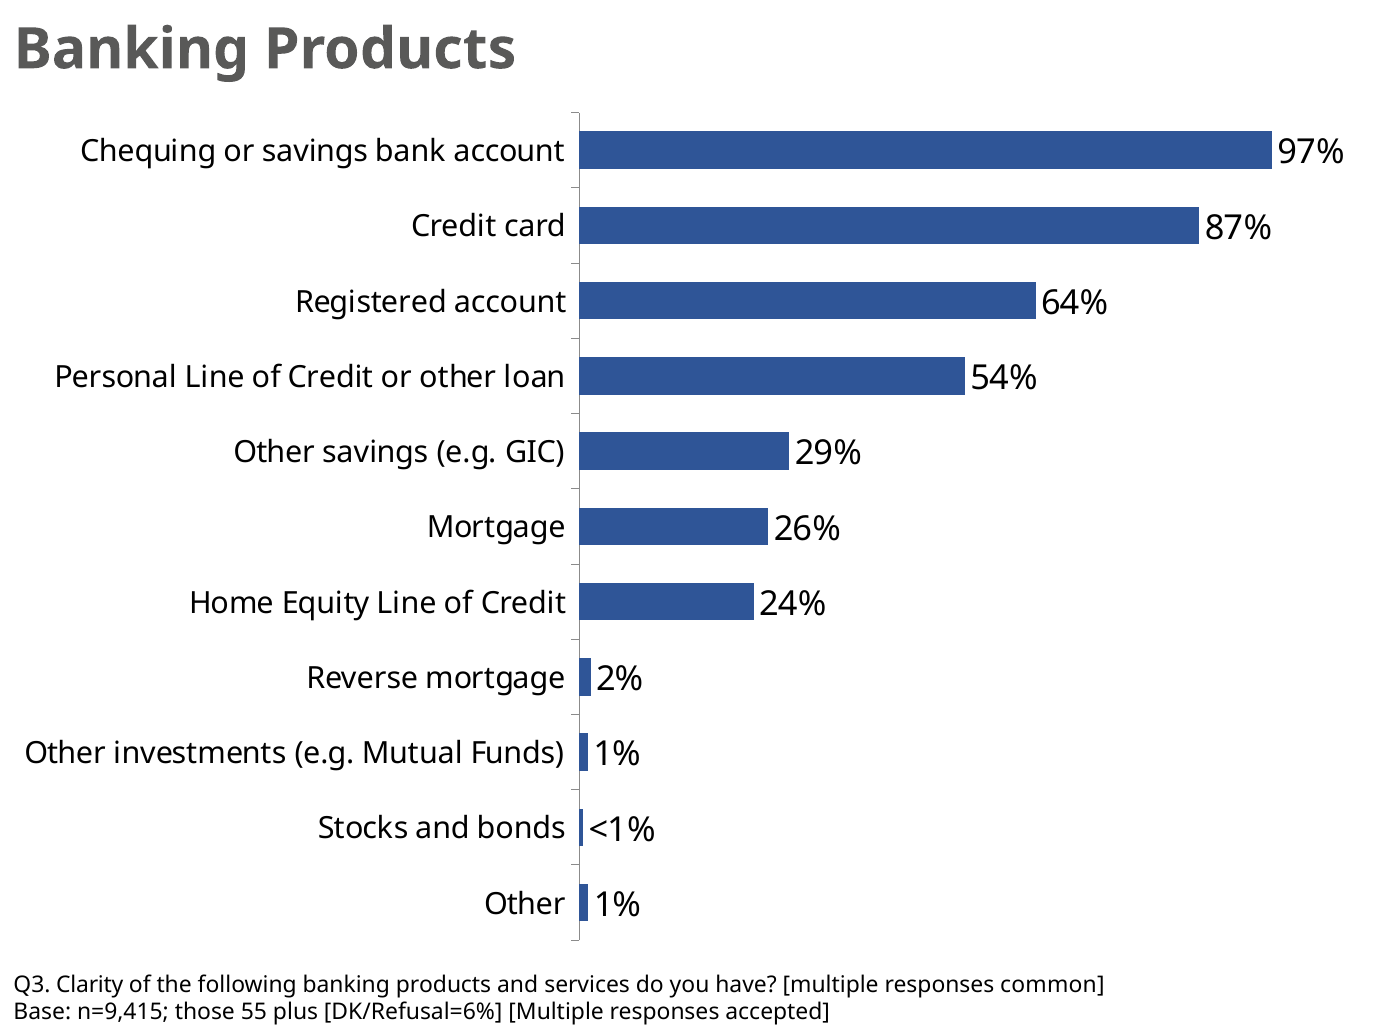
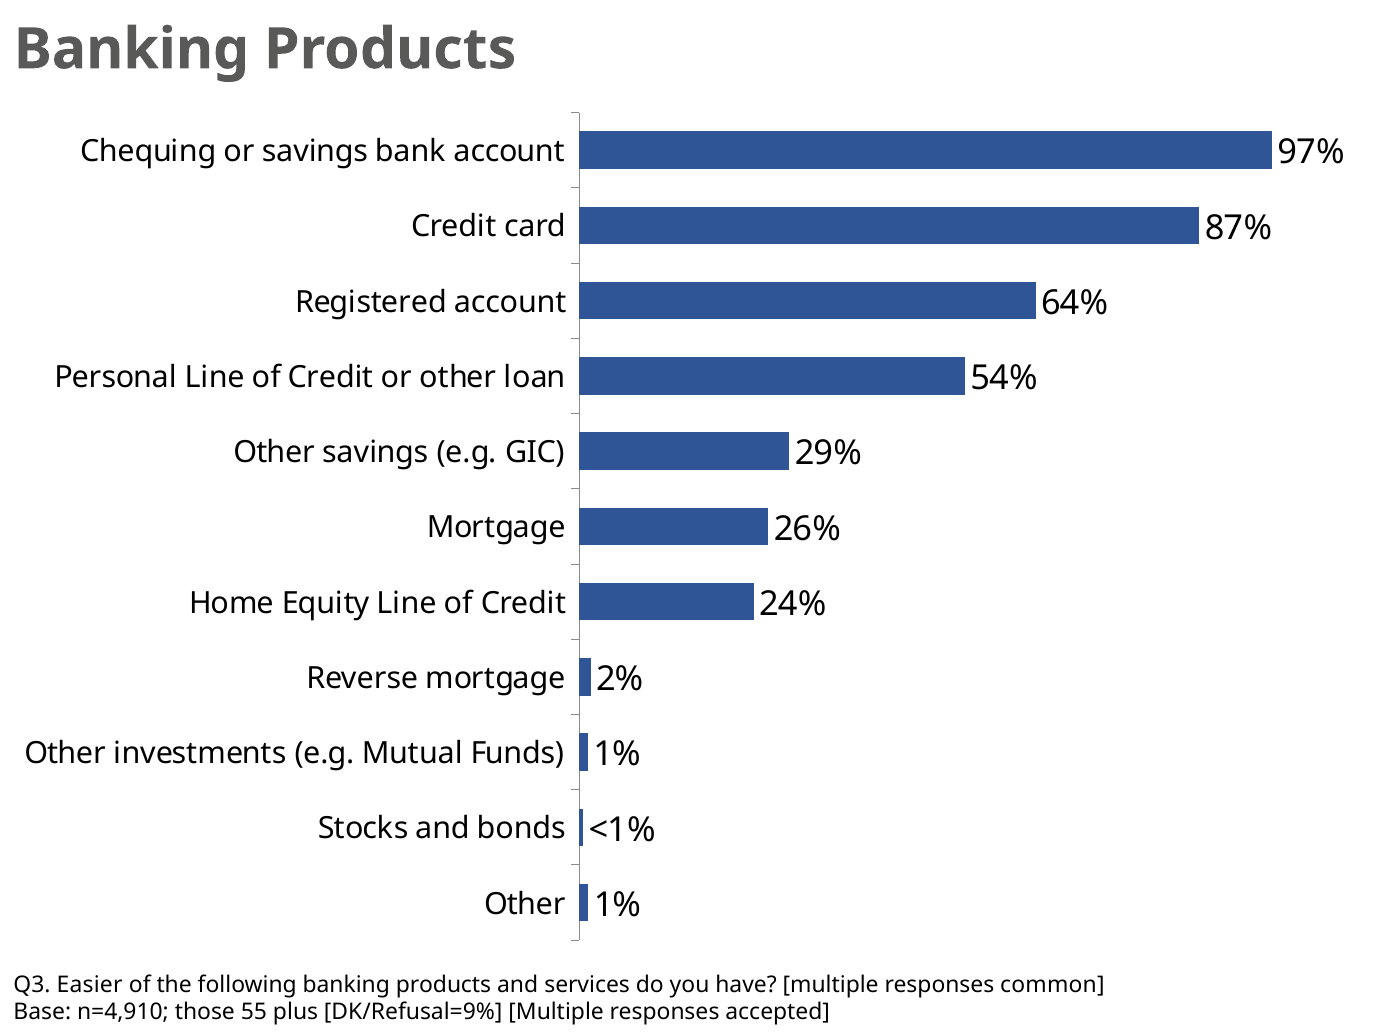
Clarity: Clarity -> Easier (90, 984)
n=9,415: n=9,415 -> n=4,910 (123, 1011)
DK/Refusal=6%: DK/Refusal=6% -> DK/Refusal=9% (413, 1011)
